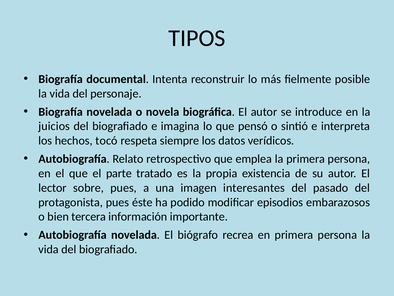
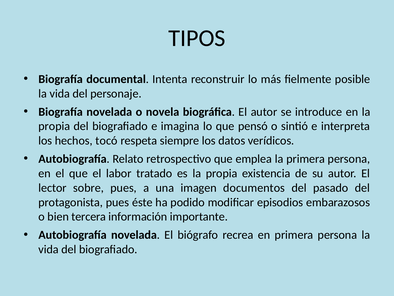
juicios: juicios -> propia (54, 126)
parte: parte -> labor (119, 173)
interesantes: interesantes -> documentos (254, 188)
